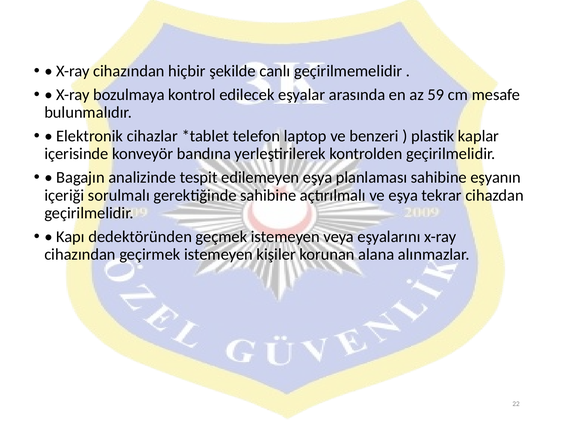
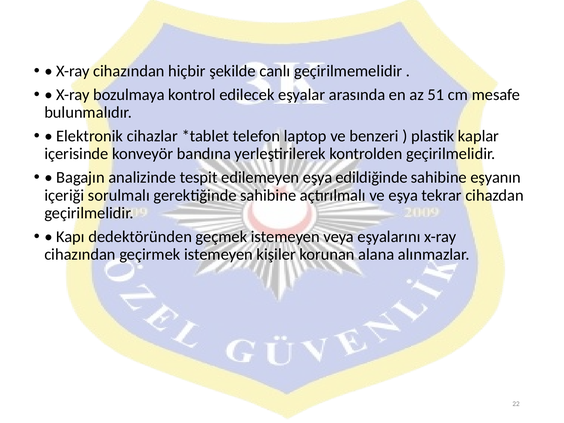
59: 59 -> 51 (436, 95)
planlaması: planlaması -> edildiğinde (372, 178)
